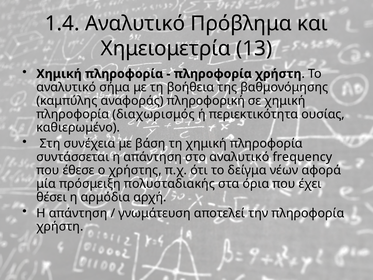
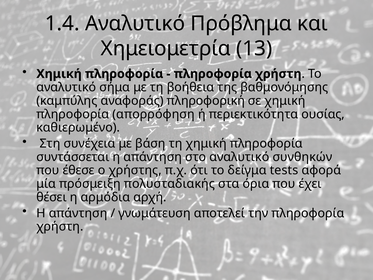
διαχωρισμός: διαχωρισμός -> απορρόφηση (154, 114)
frequency: frequency -> συνθηκών (302, 157)
νέων: νέων -> tests (284, 170)
